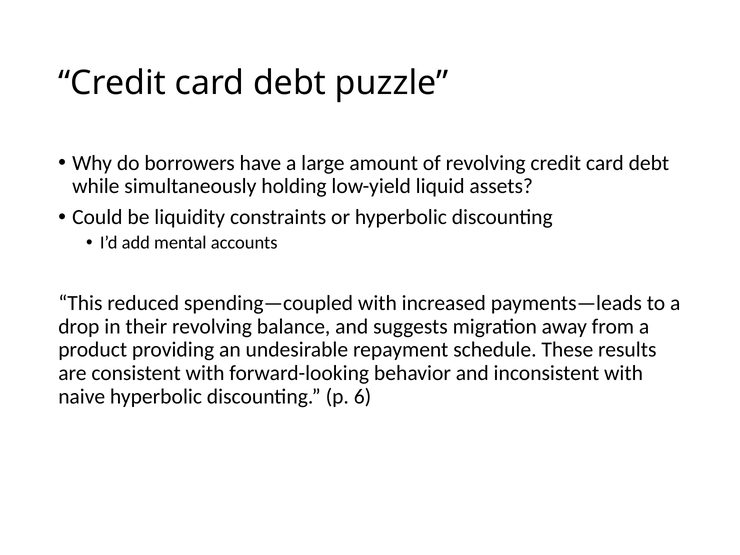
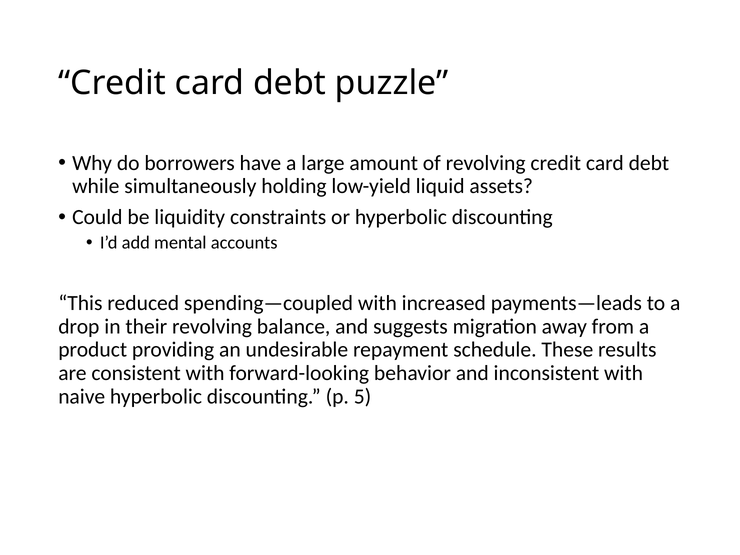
6: 6 -> 5 (363, 396)
